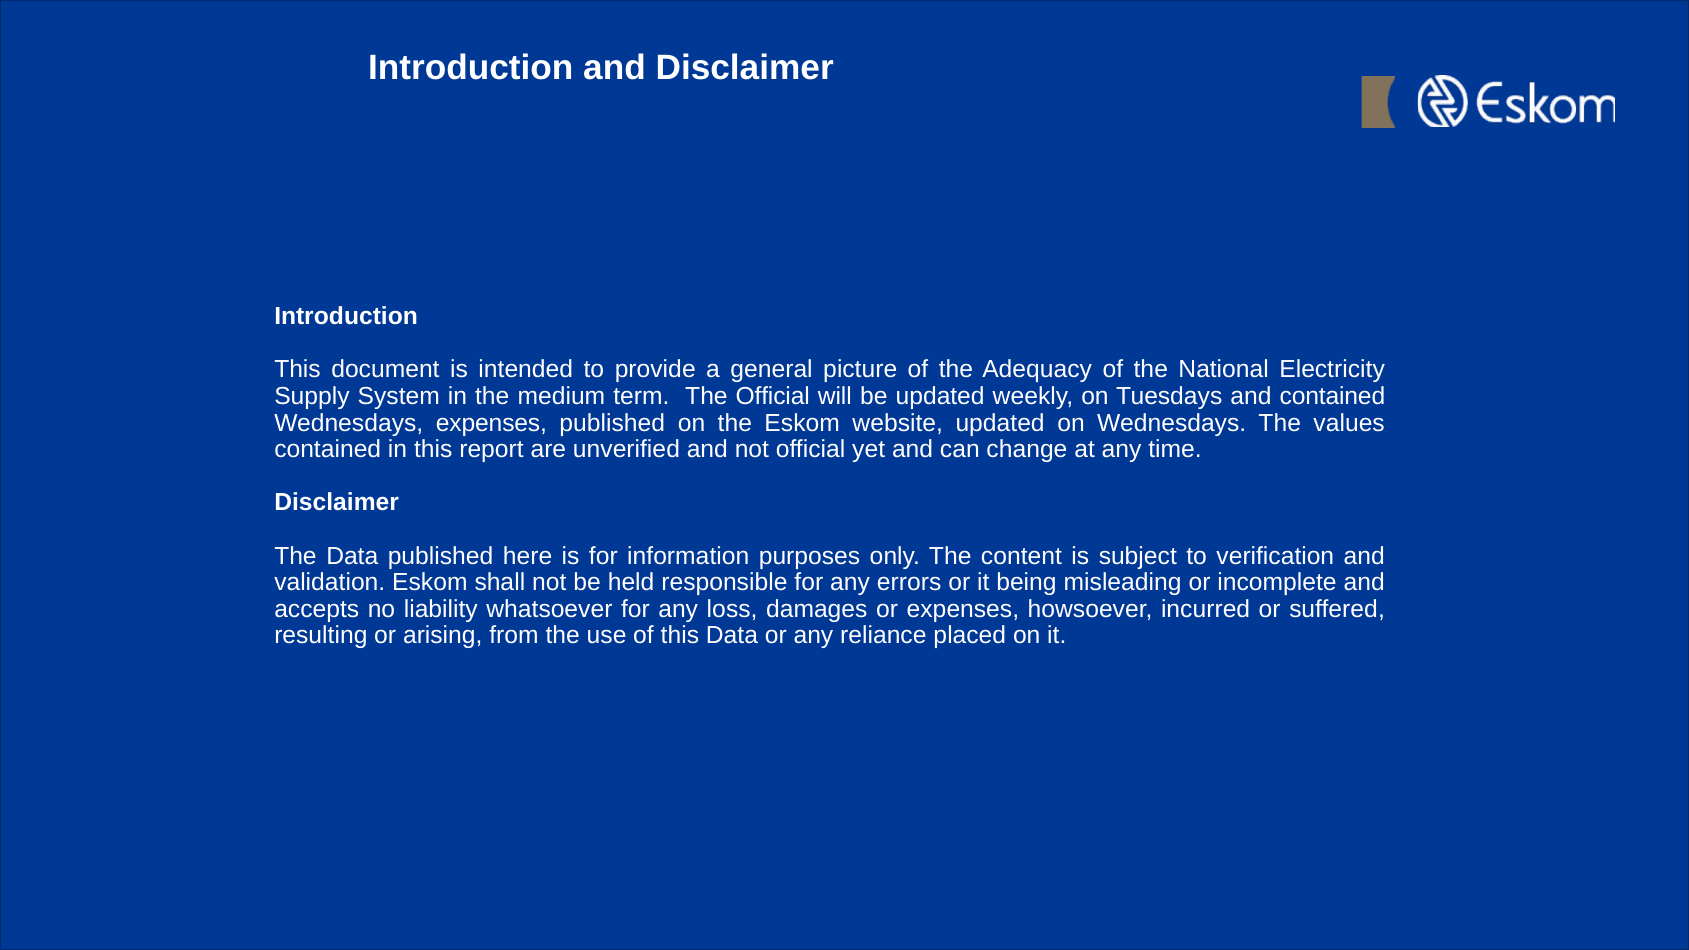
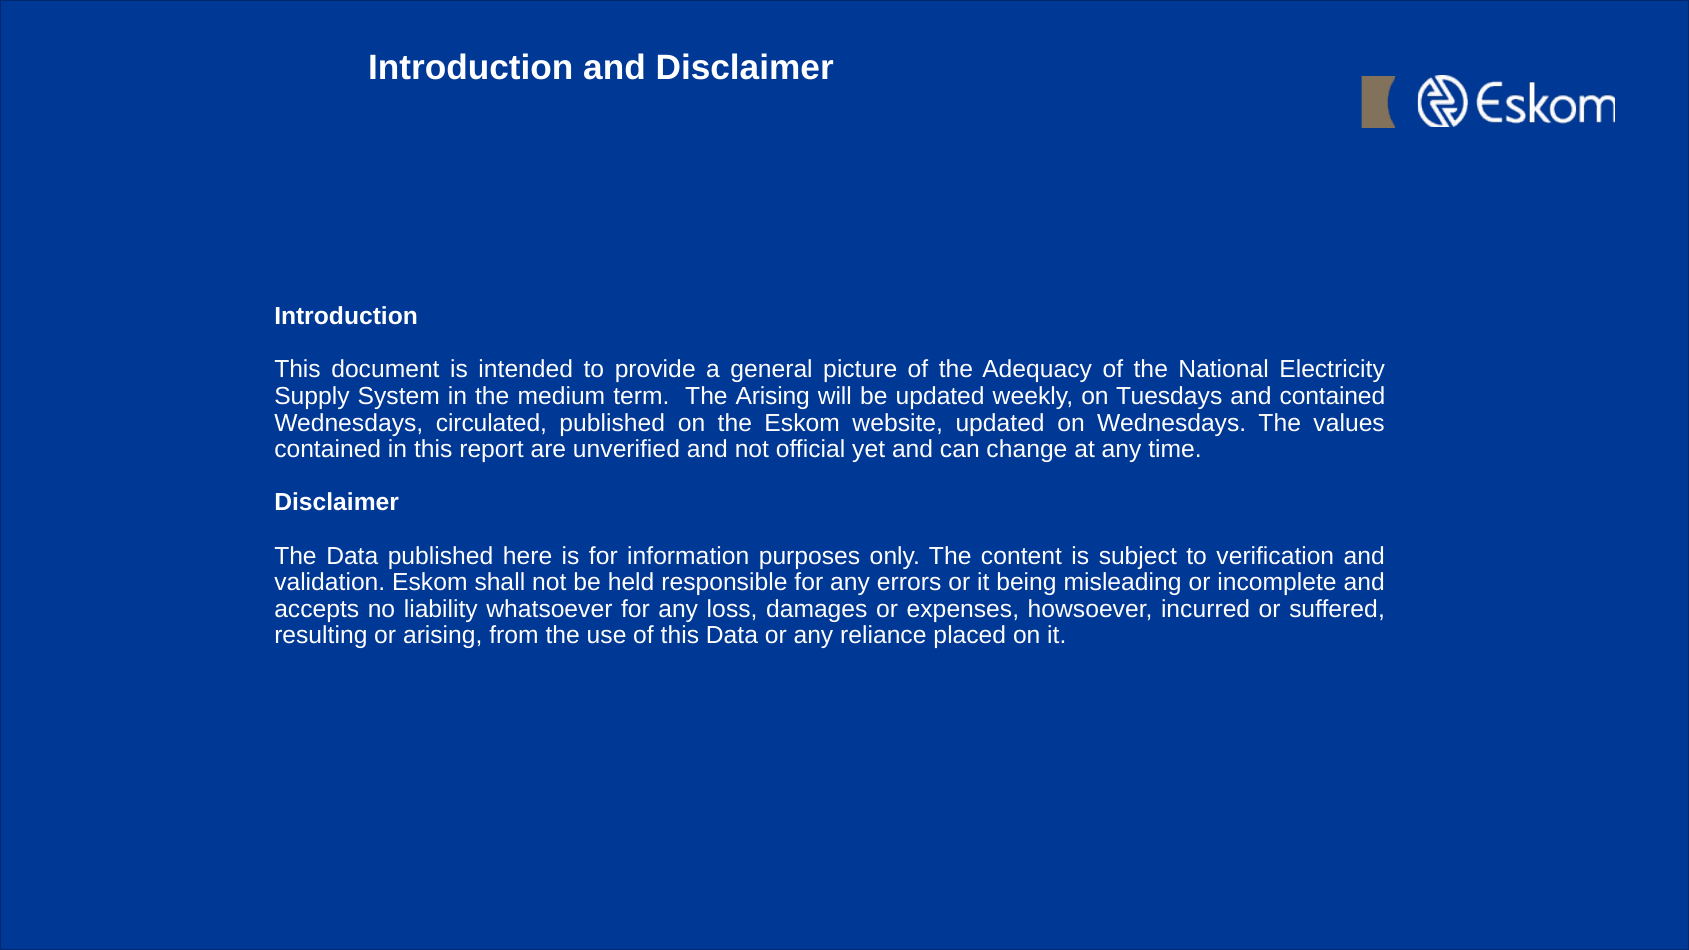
The Official: Official -> Arising (773, 396)
Wednesdays expenses: expenses -> circulated (491, 423)
